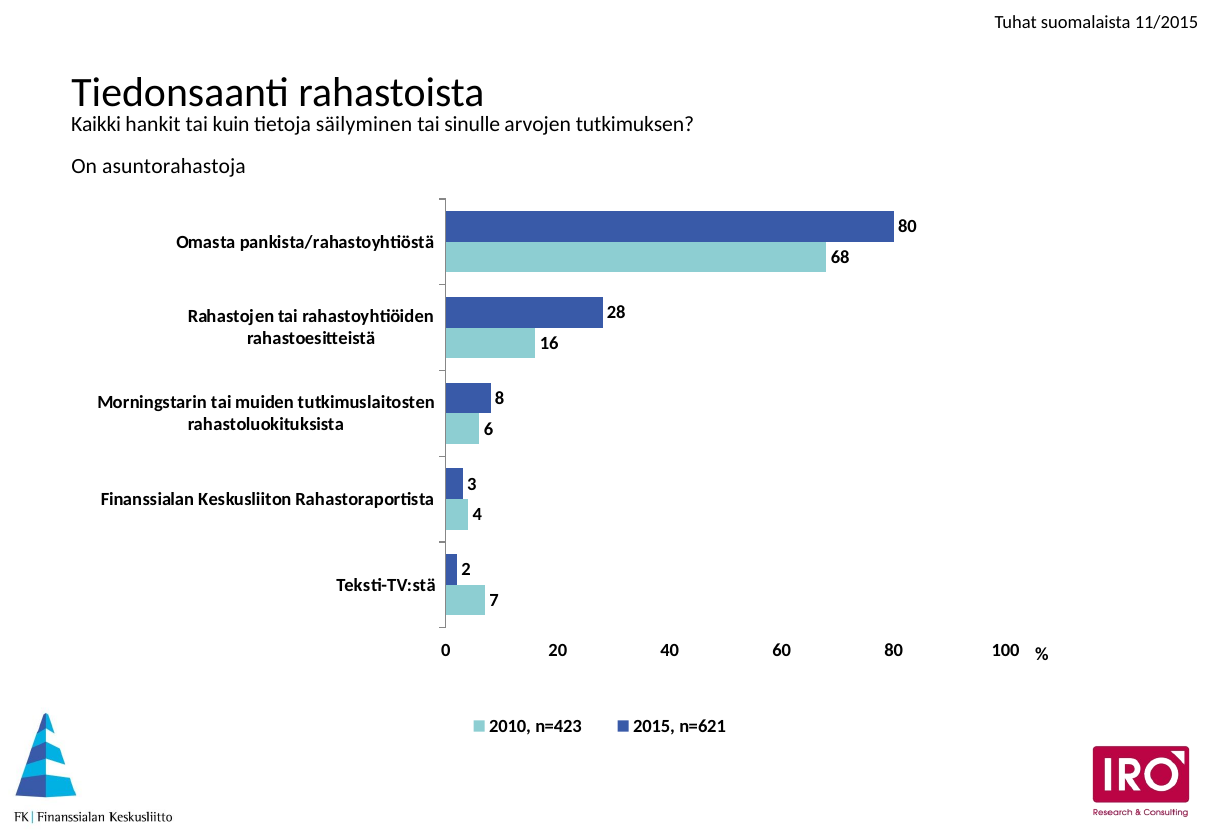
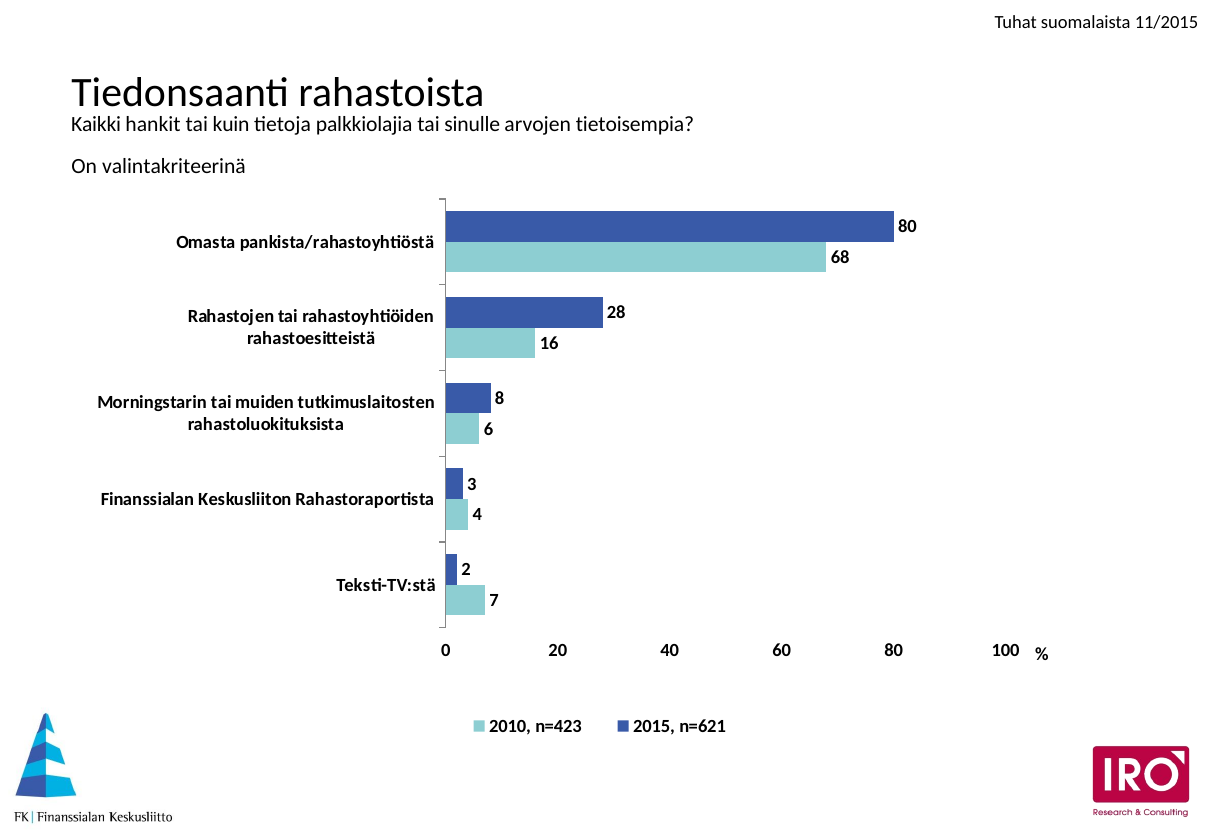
säilyminen: säilyminen -> palkkiolajia (364, 124)
tutkimuksen: tutkimuksen -> tietoisempia (635, 124)
asuntorahastoja: asuntorahastoja -> valintakriteerinä (174, 166)
